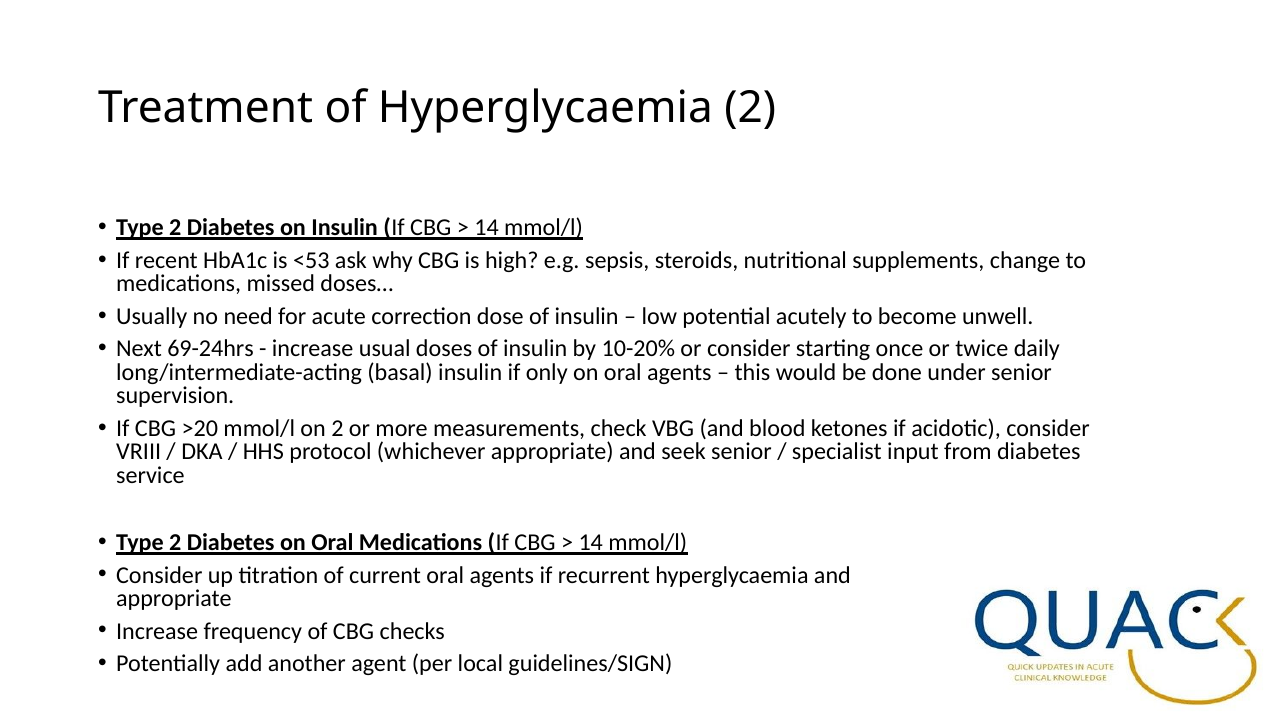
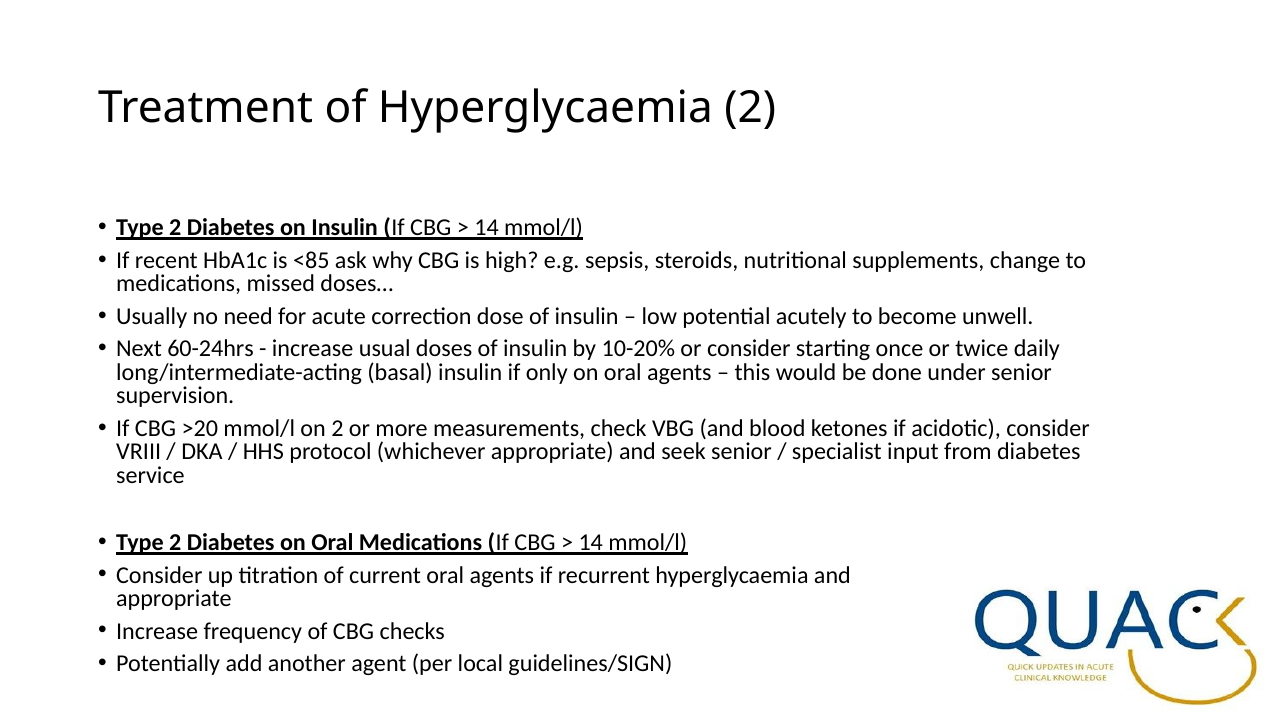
<53: <53 -> <85 (311, 260)
69-24hrs: 69-24hrs -> 60-24hrs (211, 349)
